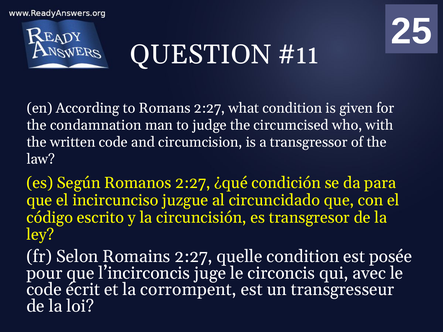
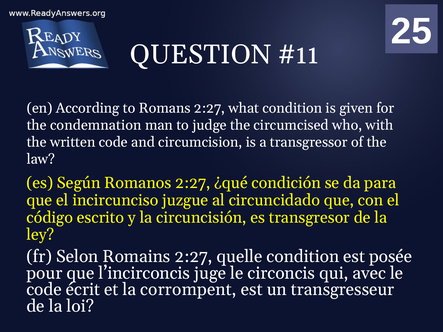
condamnation: condamnation -> condemnation (96, 125)
